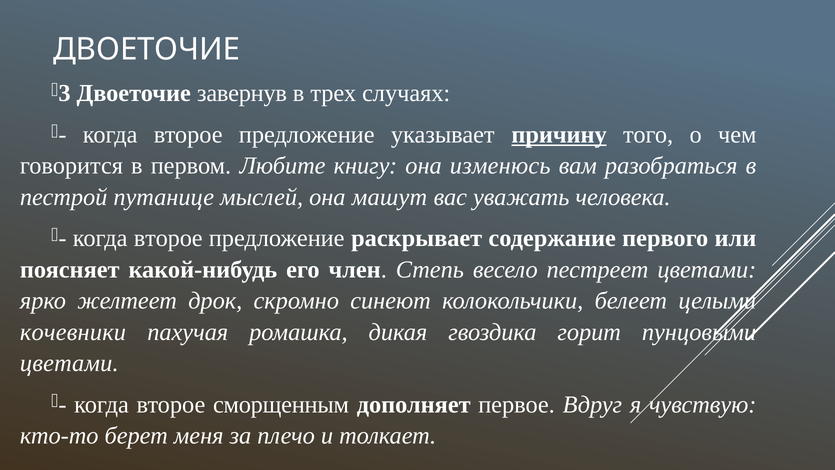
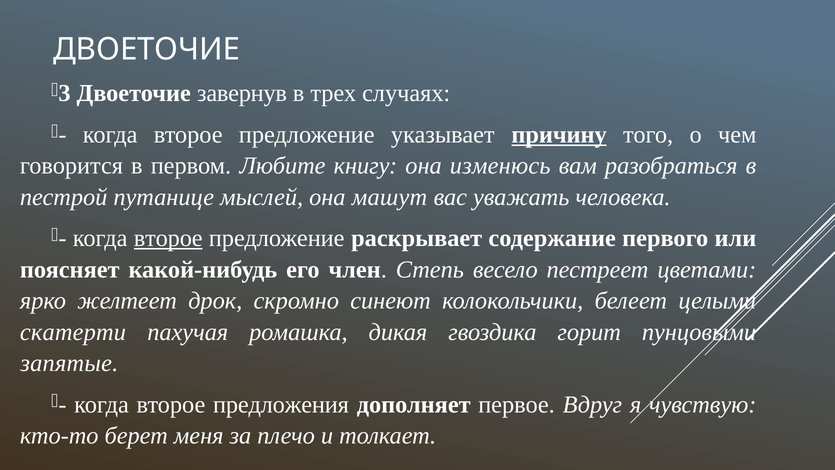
второе underline: none -> present (168, 238)
кочевники: кочевники -> скатерти (73, 332)
цветами: цветами -> запятые (69, 363)
сморщенным: сморщенным -> предложения (281, 404)
